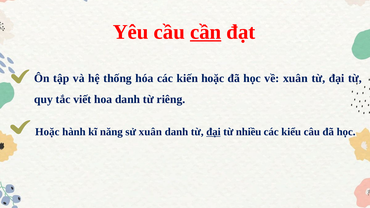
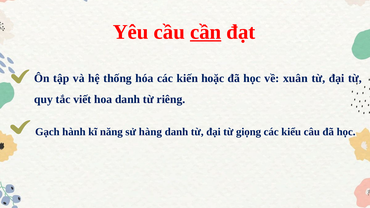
Hoặc: Hoặc -> Gạch (47, 132)
sử xuân: xuân -> hàng (150, 132)
đại underline: present -> none (213, 132)
nhiều: nhiều -> giọng (249, 132)
